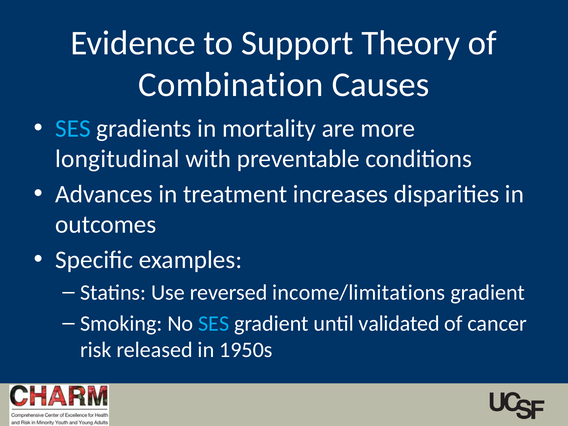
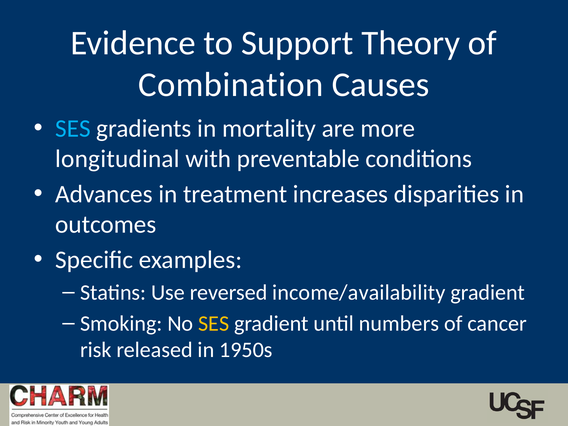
income/limitations: income/limitations -> income/availability (359, 292)
SES colour: light blue -> yellow (214, 323)
validated: validated -> numbers (399, 323)
